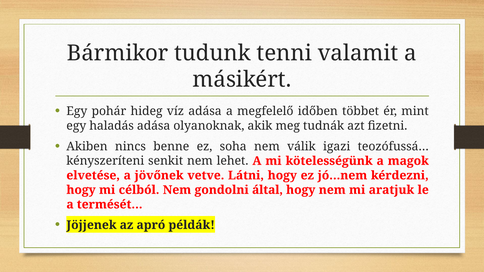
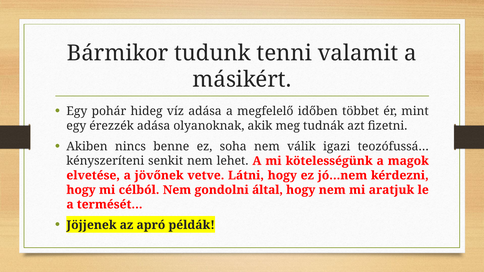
haladás: haladás -> érezzék (112, 126)
